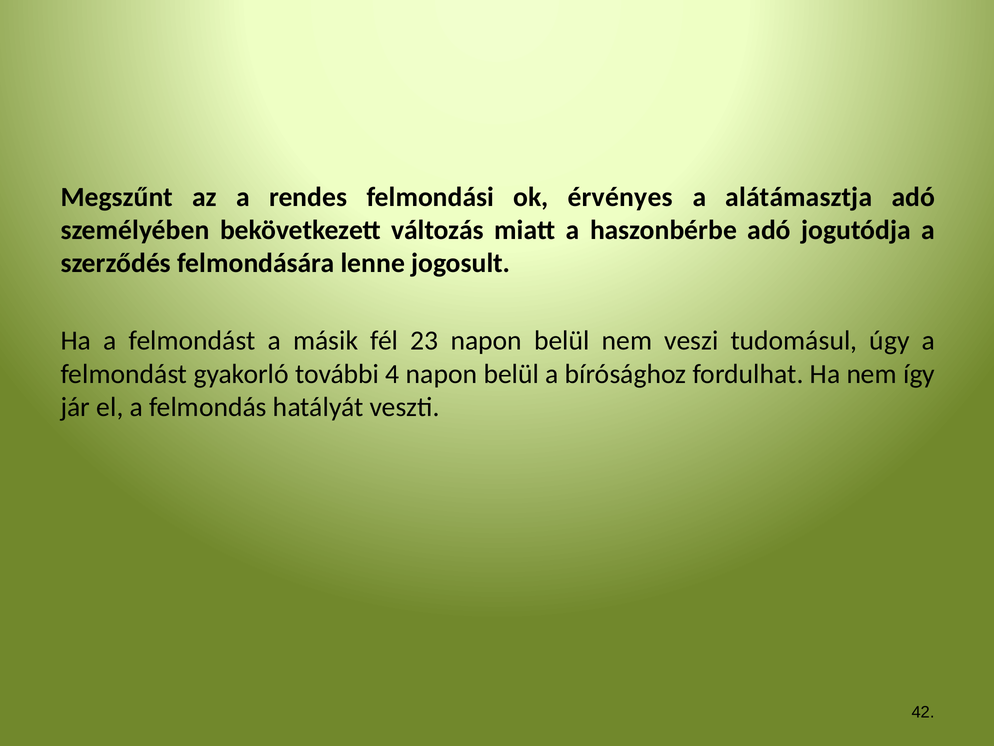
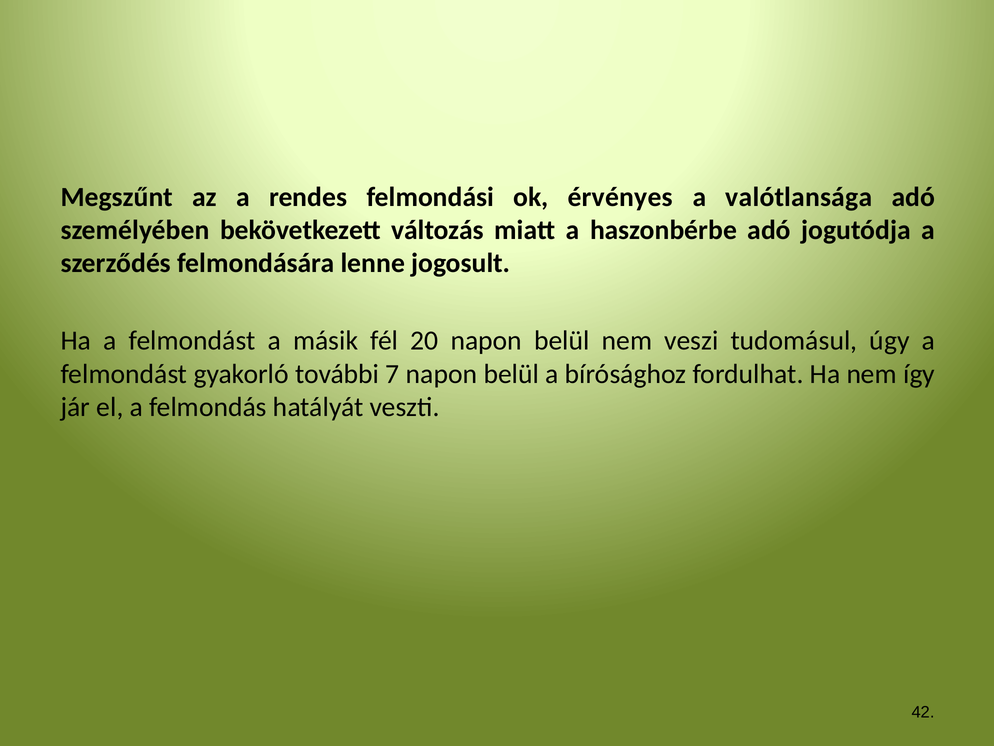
alátámasztja: alátámasztja -> valótlansága (799, 197)
23: 23 -> 20 (424, 341)
4: 4 -> 7 (392, 374)
